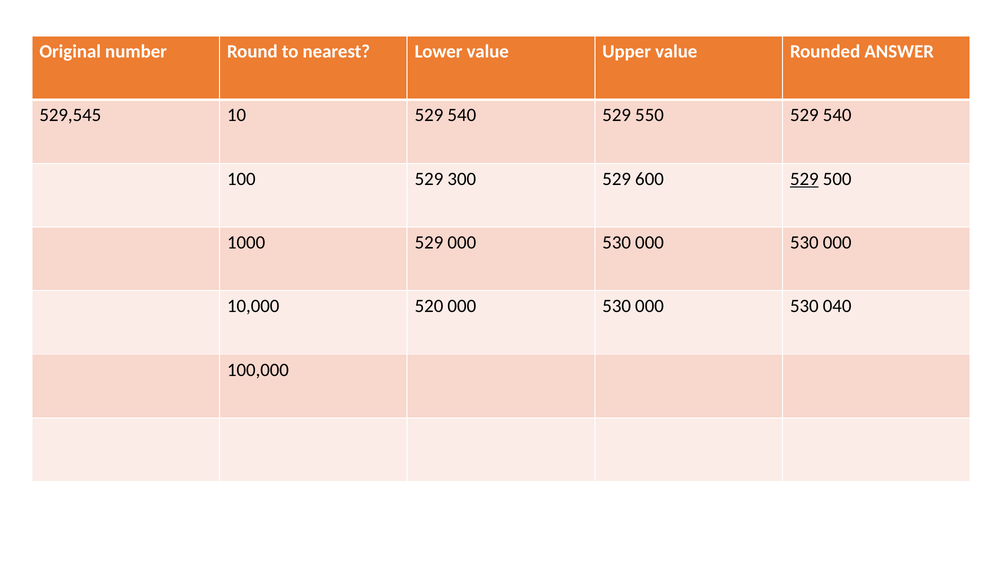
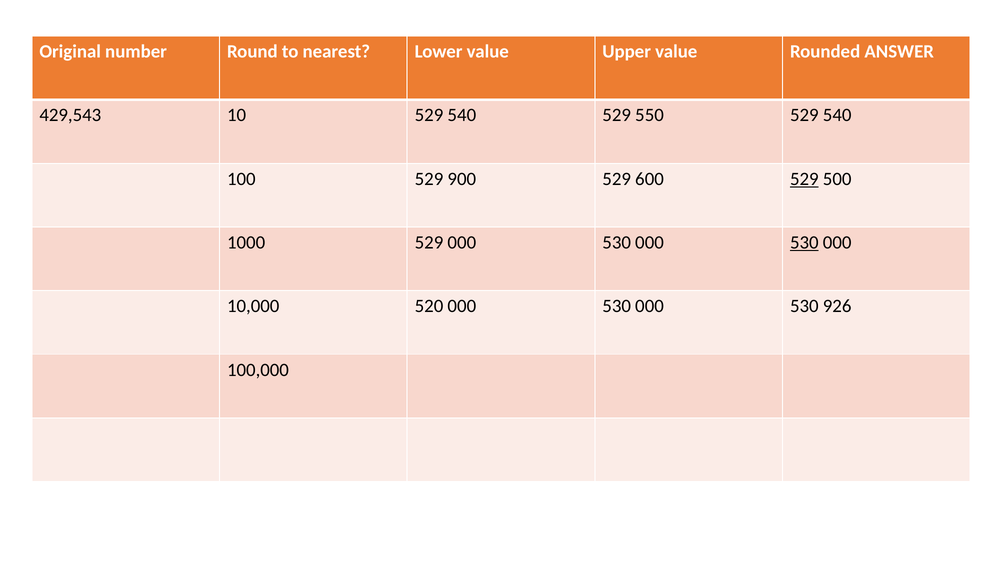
529,545: 529,545 -> 429,543 (70, 115)
300: 300 -> 900 (462, 179)
530 underline: none -> present (804, 243)
040: 040 -> 926 (837, 306)
